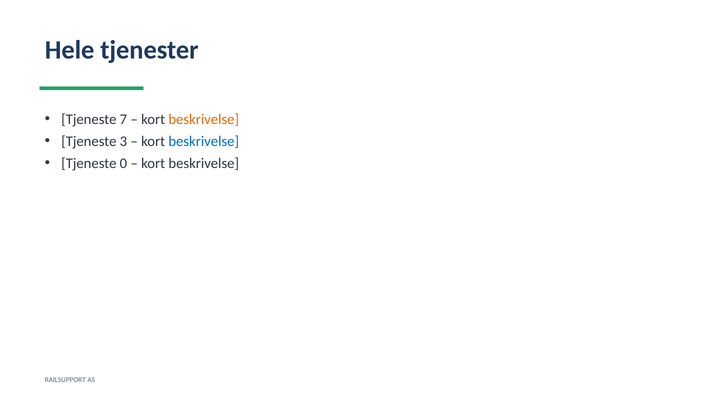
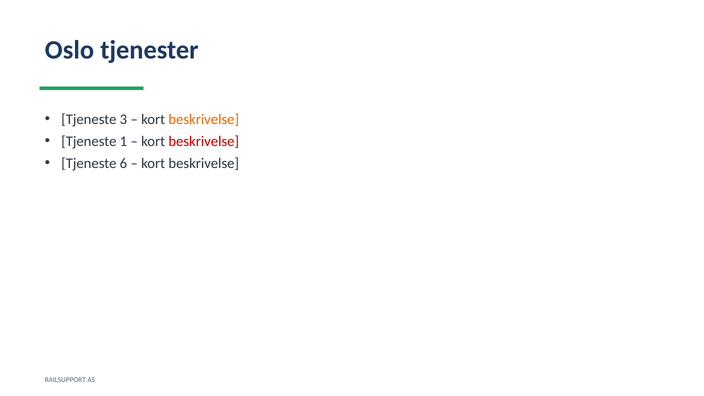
Hele: Hele -> Oslo (69, 50)
7: 7 -> 3 (123, 119)
3: 3 -> 1 (123, 141)
beskrivelse colour: blue -> red (204, 141)
0: 0 -> 6 (123, 163)
